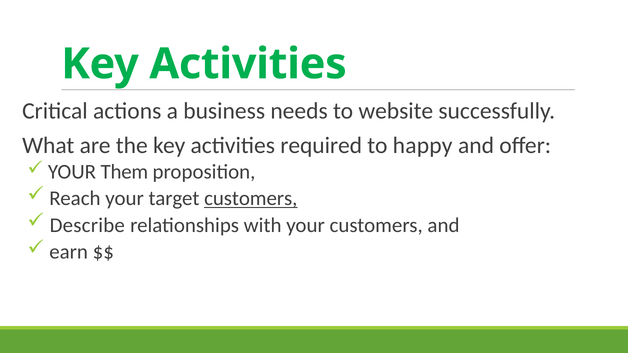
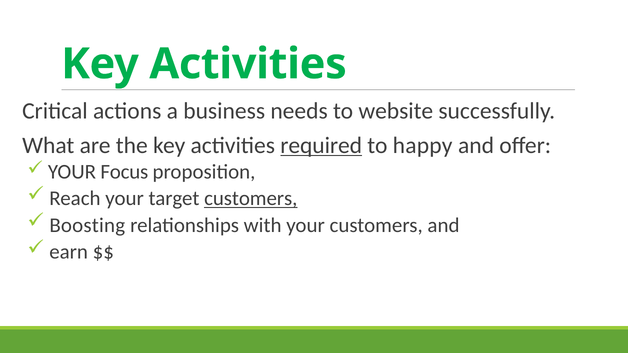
required underline: none -> present (321, 145)
Them: Them -> Focus (124, 172)
Describe: Describe -> Boosting (87, 225)
